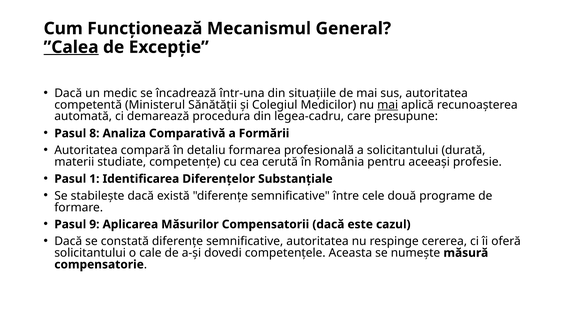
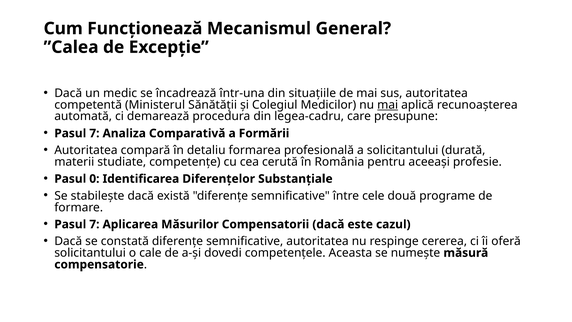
”Calea underline: present -> none (71, 47)
8: 8 -> 7 (94, 133)
1: 1 -> 0 (94, 179)
9: 9 -> 7 (94, 224)
